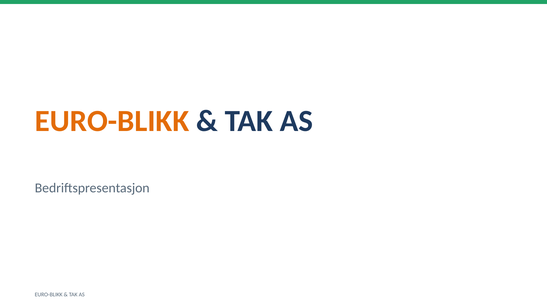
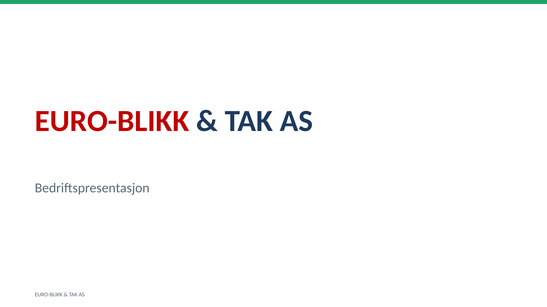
EURO-BLIKK colour: orange -> red (112, 121)
